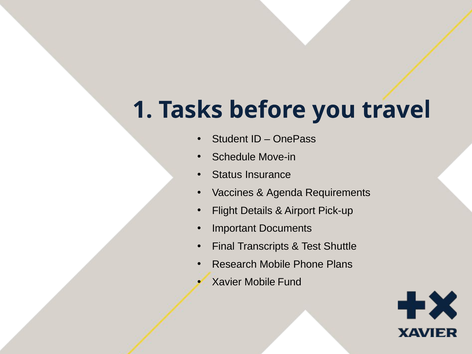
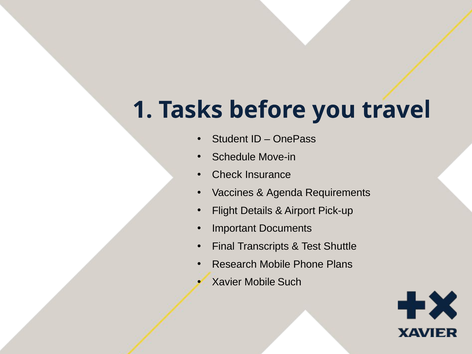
Status: Status -> Check (227, 175)
Fund: Fund -> Such (290, 282)
